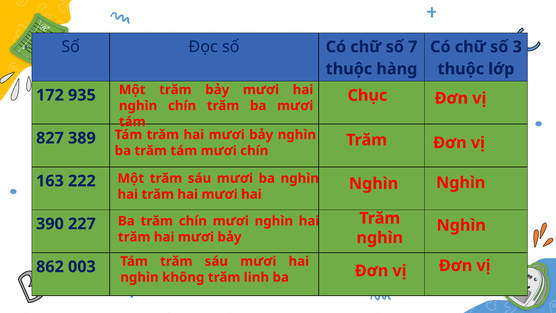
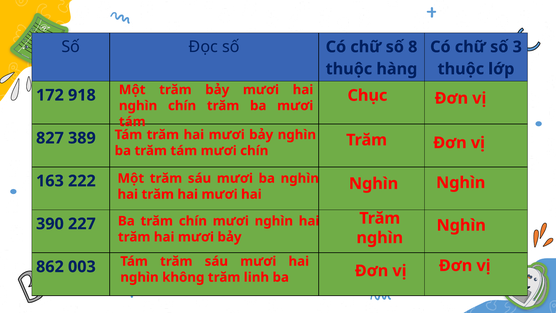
7: 7 -> 8 (413, 47)
935: 935 -> 918 (82, 95)
